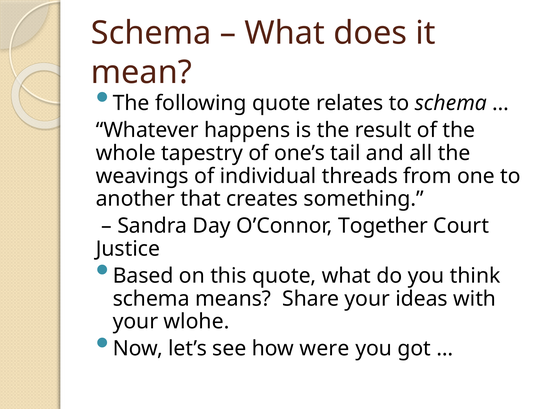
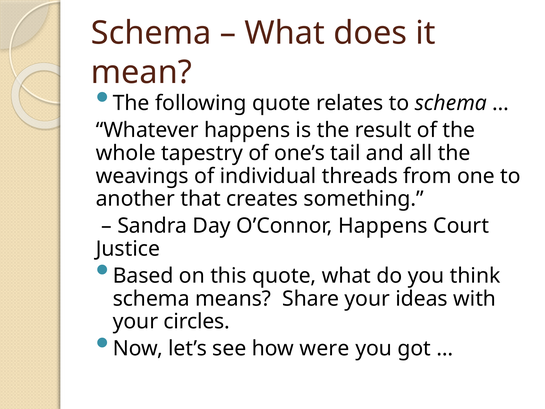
O’Connor Together: Together -> Happens (383, 226)
wlohe: wlohe -> circles (197, 321)
